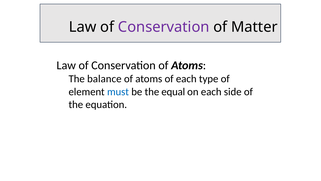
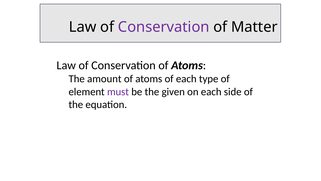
balance: balance -> amount (104, 79)
must colour: blue -> purple (118, 92)
equal: equal -> given (173, 92)
